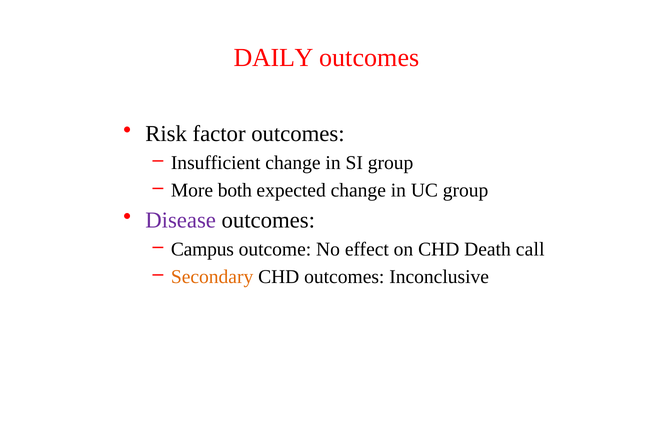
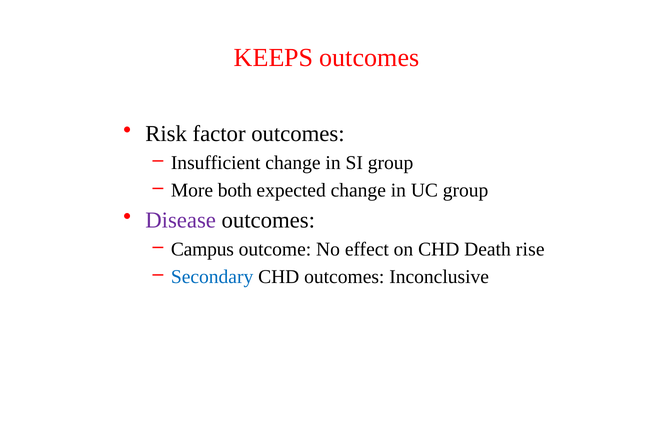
DAILY: DAILY -> KEEPS (274, 58)
call: call -> rise (530, 250)
Secondary colour: orange -> blue (212, 277)
